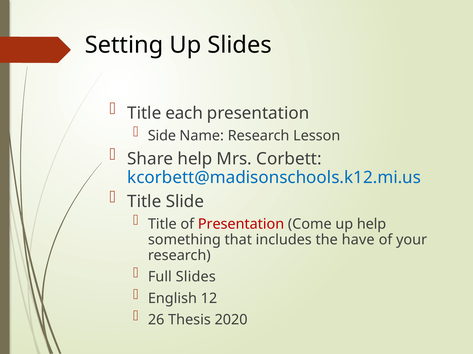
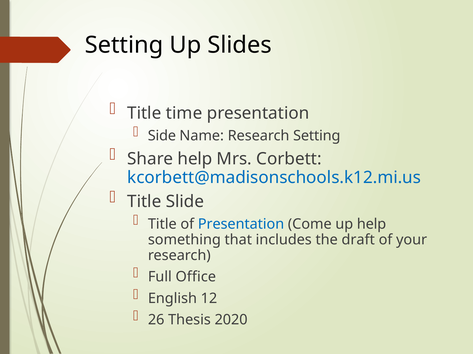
each: each -> time (184, 114)
Research Lesson: Lesson -> Setting (317, 136)
Presentation colour: red -> blue (241, 225)
have: have -> draft (358, 240)
Full Slides: Slides -> Office (196, 277)
